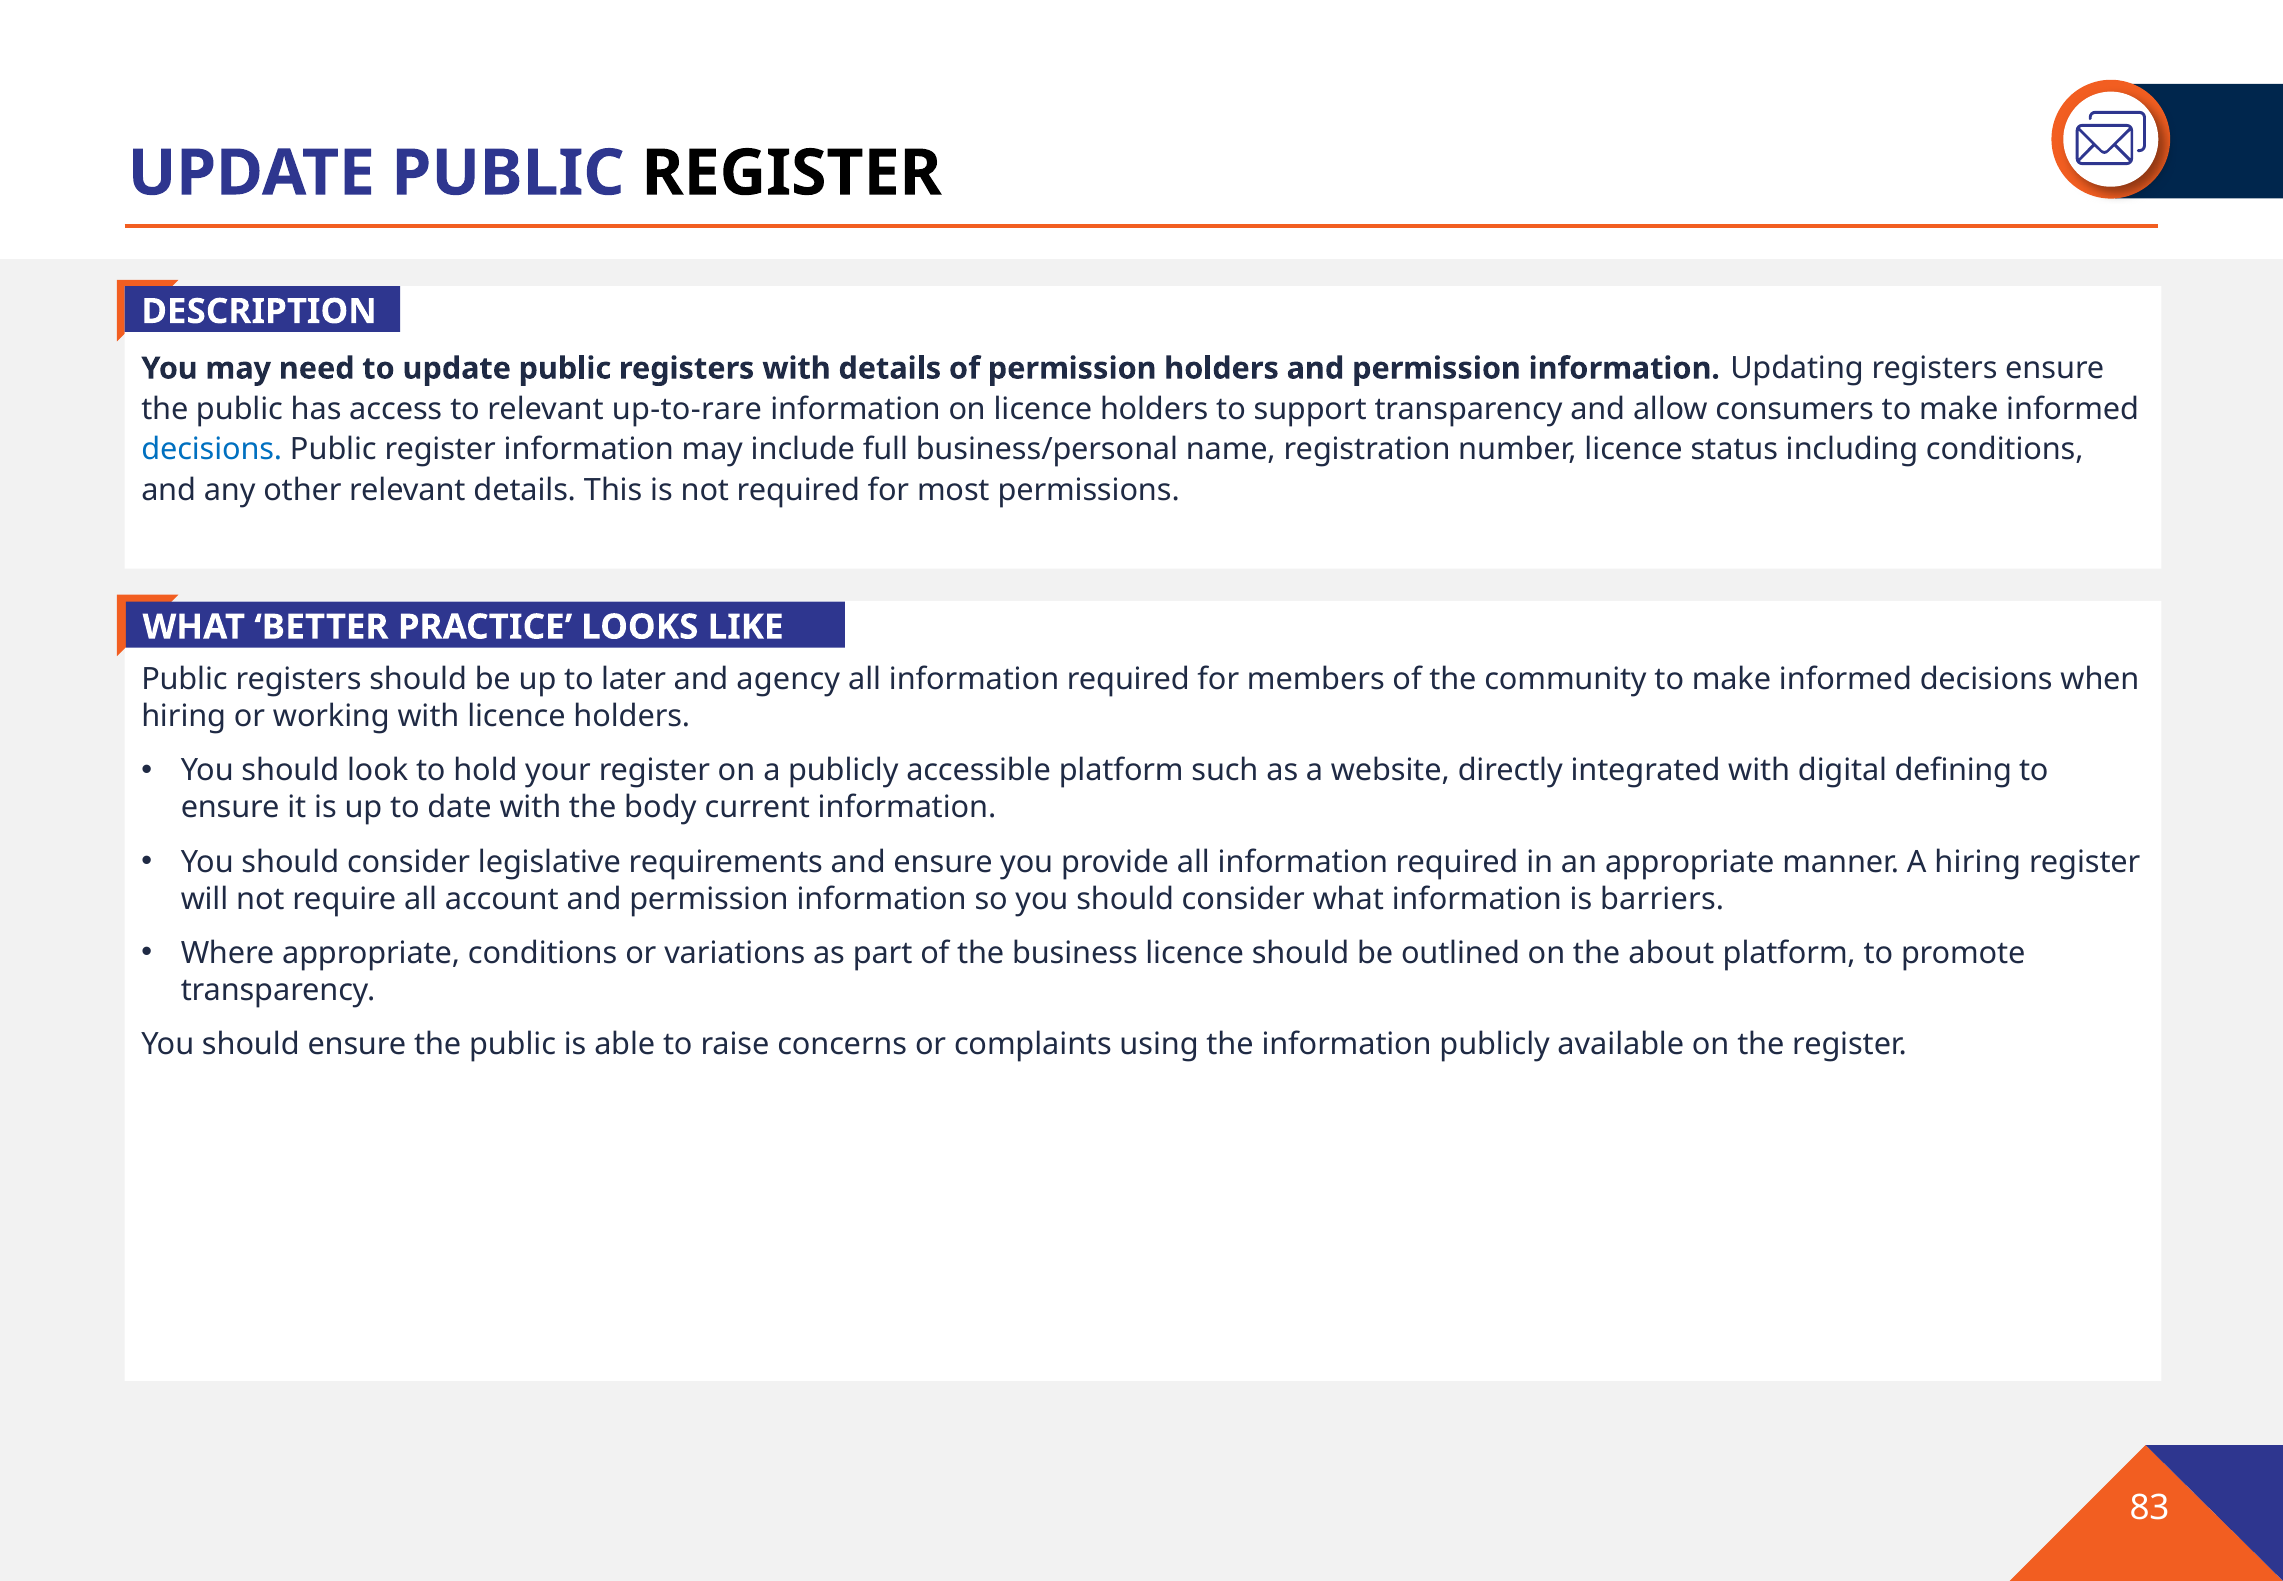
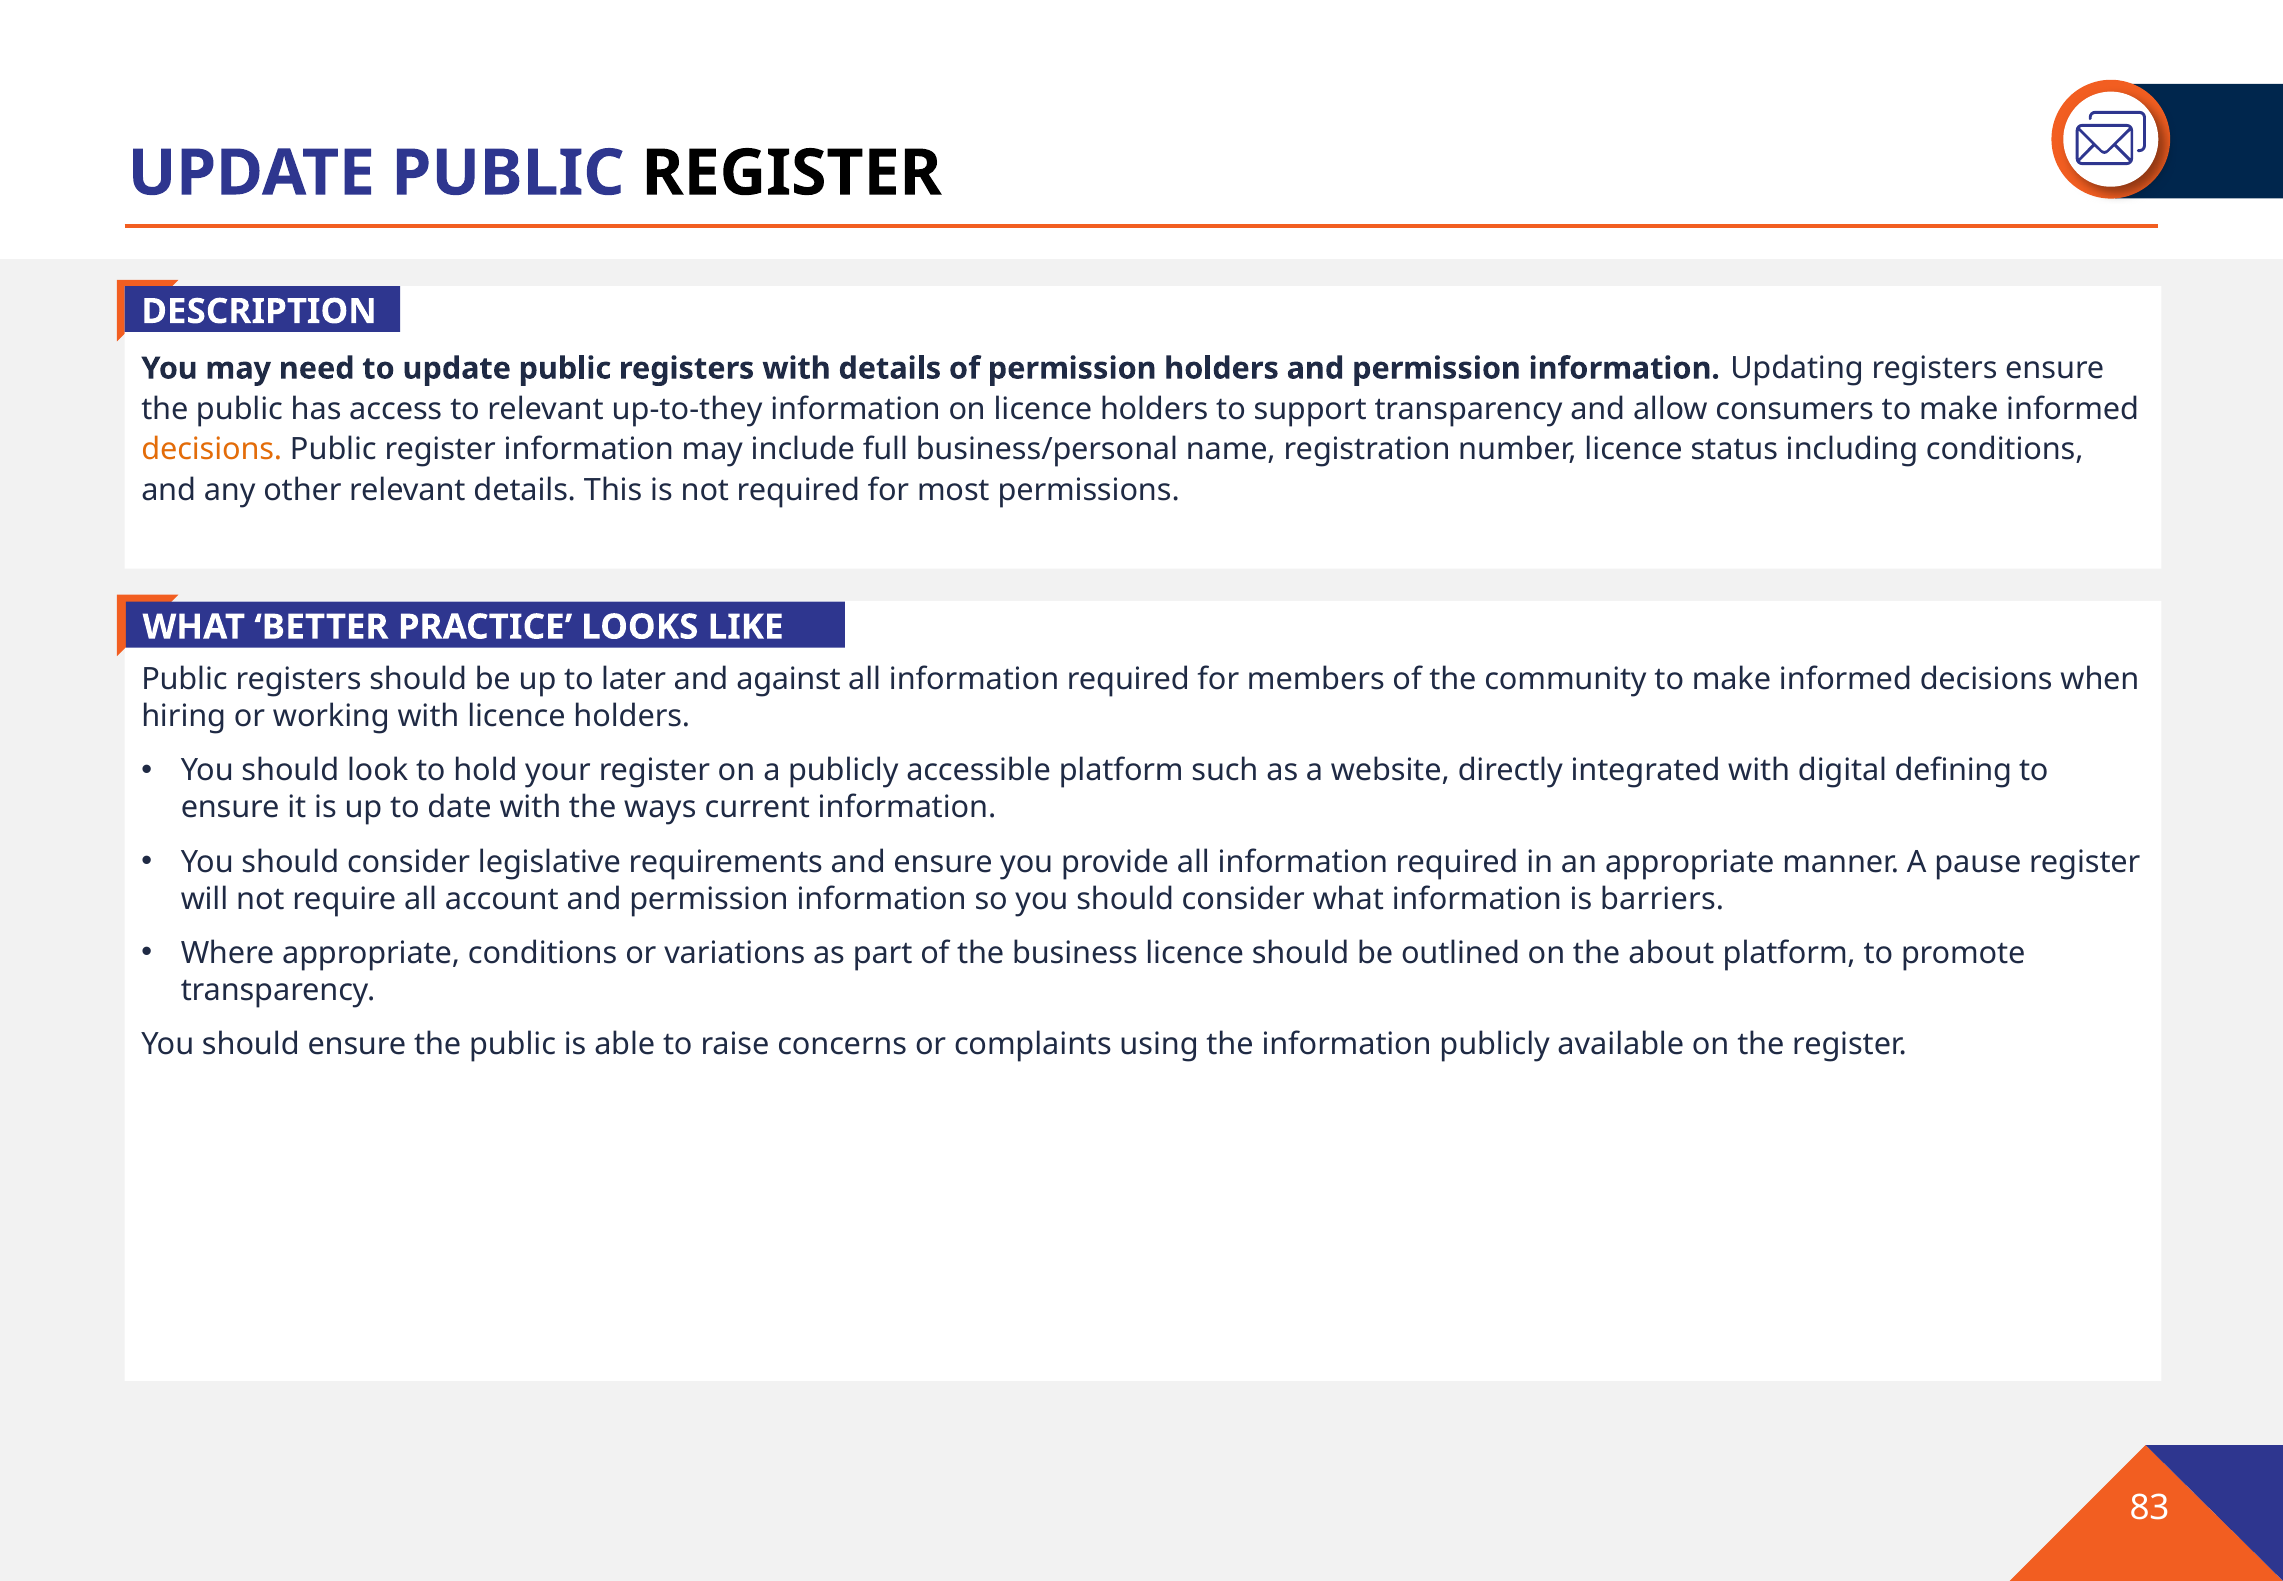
up-to-rare: up-to-rare -> up-to-they (687, 409)
decisions colour: blue -> orange (212, 449)
agency: agency -> against (788, 679)
body: body -> ways (660, 807)
A hiring: hiring -> pause (1978, 862)
